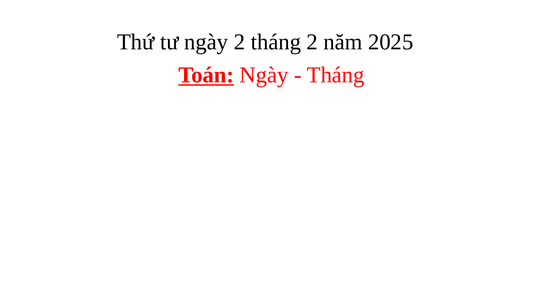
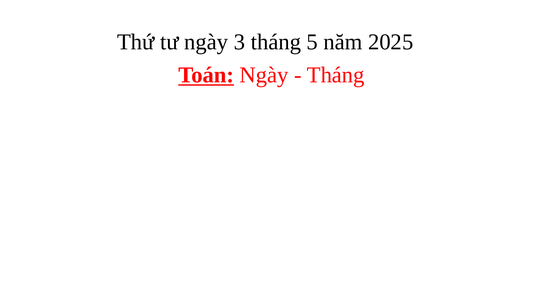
ngày 2: 2 -> 3 (240, 42)
tháng 2: 2 -> 5 (312, 42)
